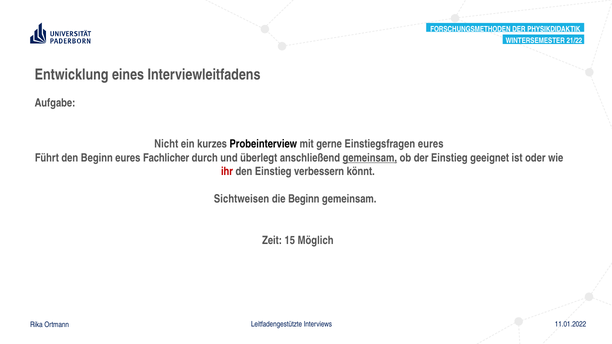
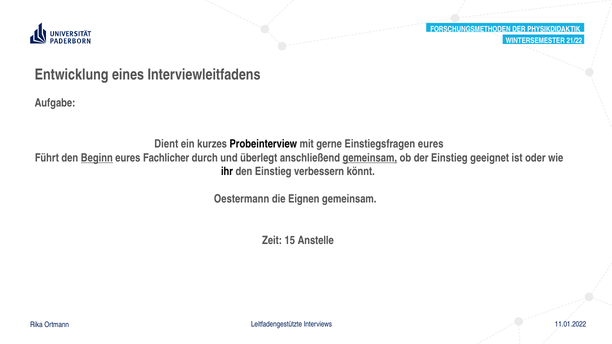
Nicht: Nicht -> Dient (166, 144)
Beginn underline: none -> present (97, 158)
ihr colour: red -> black (227, 172)
Sichtweisen: Sichtweisen -> Oestermann (242, 199)
die Beginn: Beginn -> Eignen (304, 199)
Möglich: Möglich -> Anstelle (316, 241)
